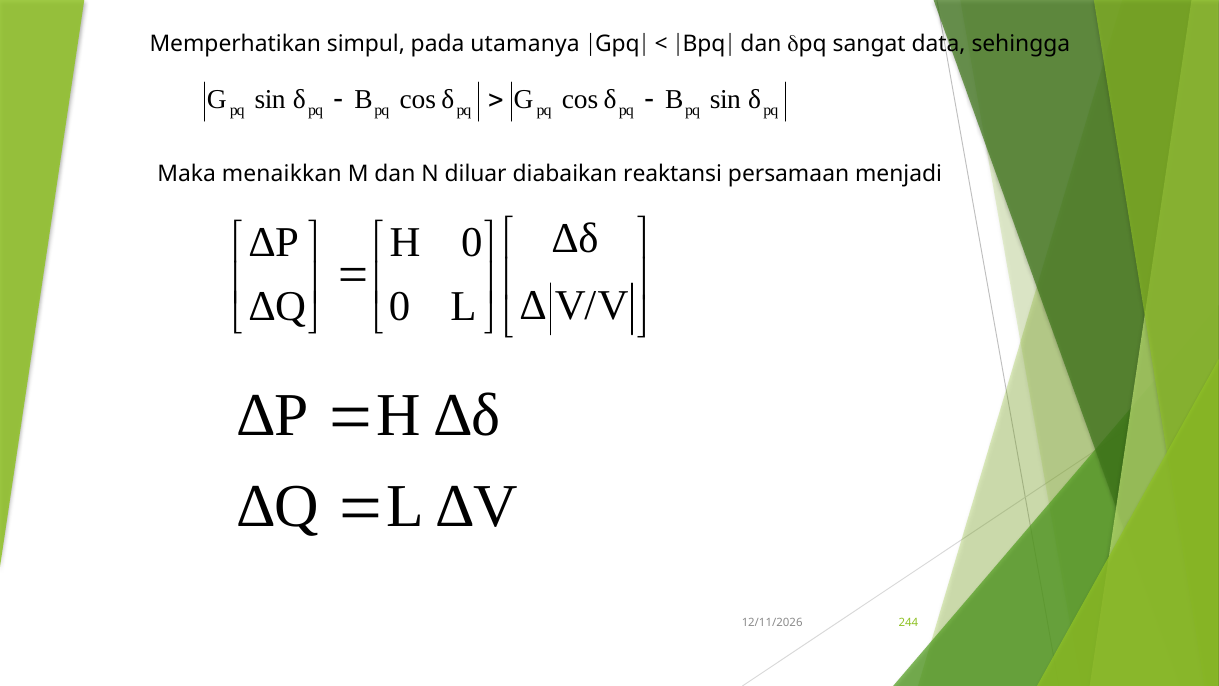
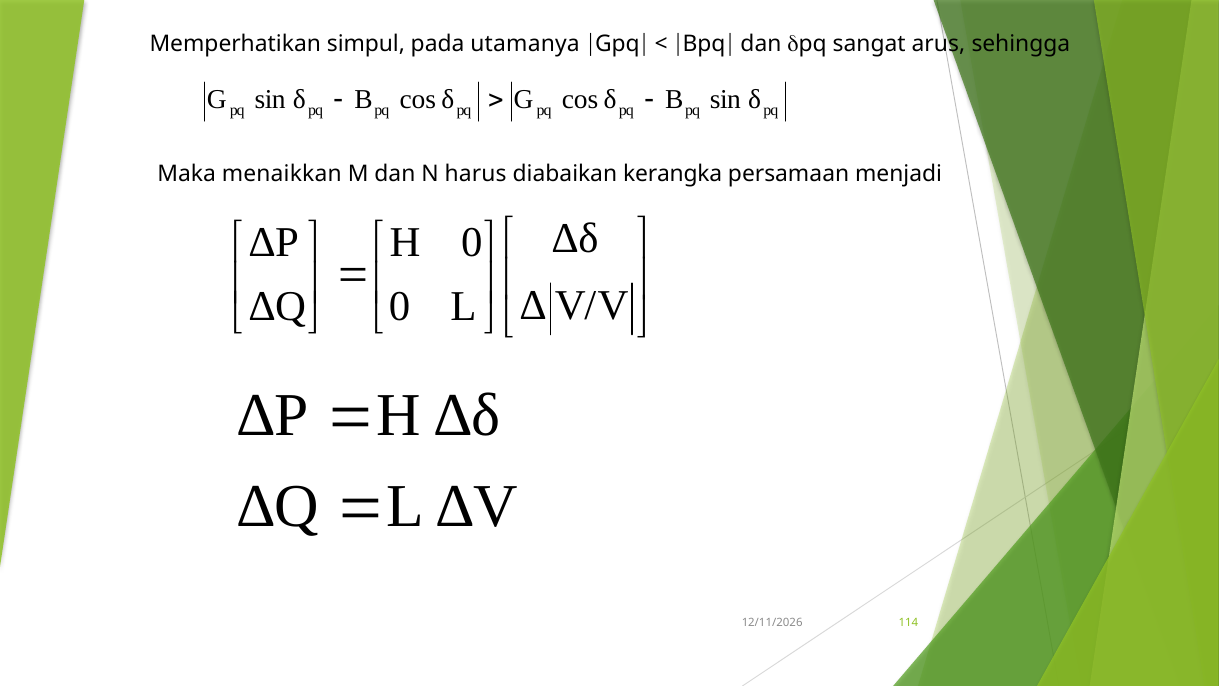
data: data -> arus (938, 44)
diluar: diluar -> harus (476, 174)
reaktansi: reaktansi -> kerangka (673, 174)
244: 244 -> 114 (908, 622)
